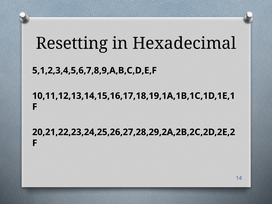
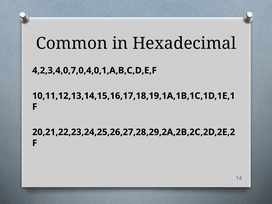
Resetting: Resetting -> Common (72, 43)
5,1,2,3,4,5,6,7,8,9,A,B,C,D,E,F: 5,1,2,3,4,5,6,7,8,9,A,B,C,D,E,F -> 4,2,3,4,0,7,0,4,0,1,A,B,C,D,E,F (94, 70)
